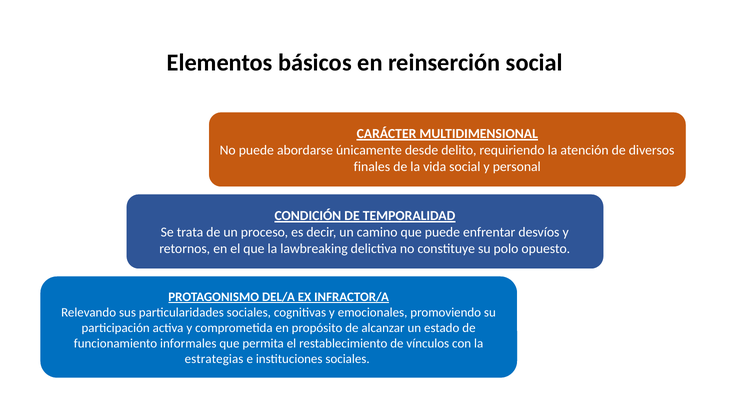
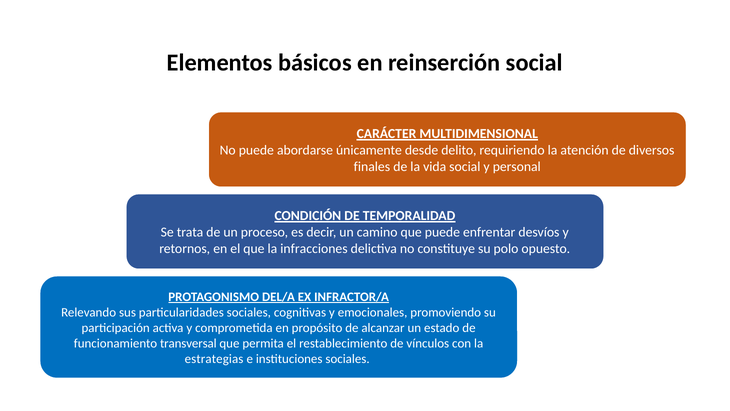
lawbreaking: lawbreaking -> infracciones (314, 249)
informales: informales -> transversal (188, 343)
